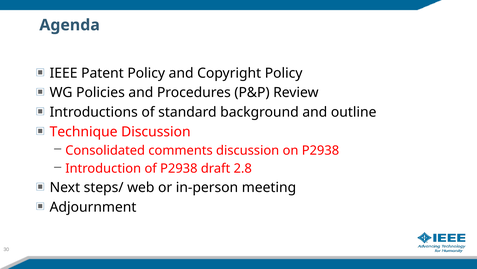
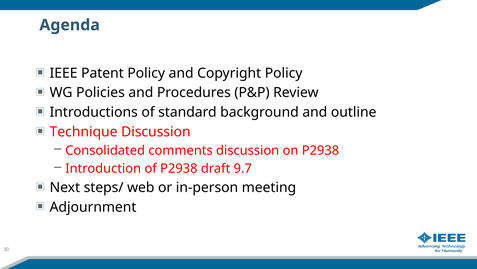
2.8: 2.8 -> 9.7 (243, 168)
